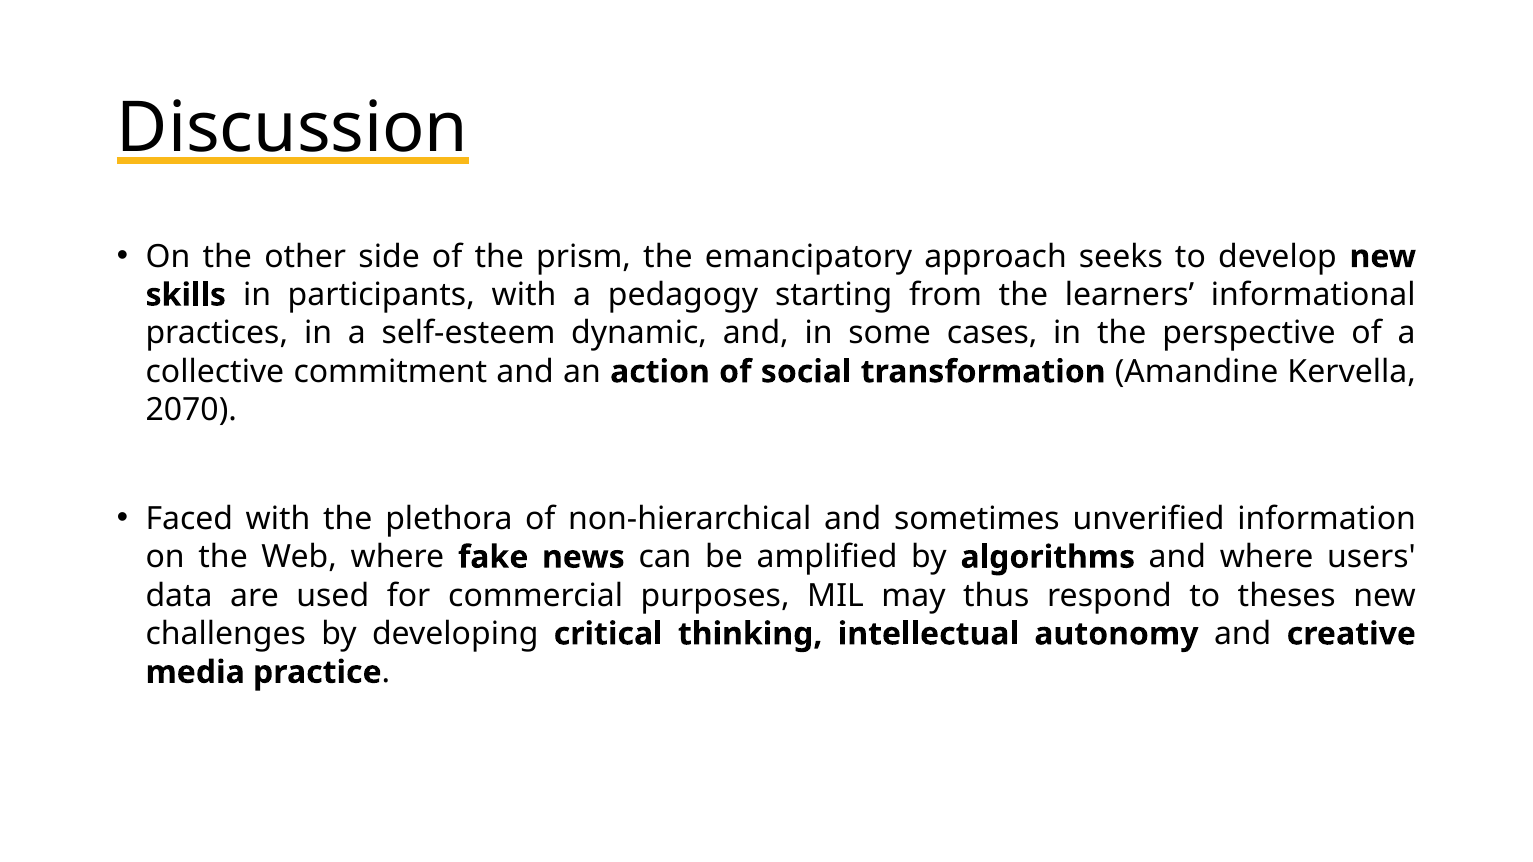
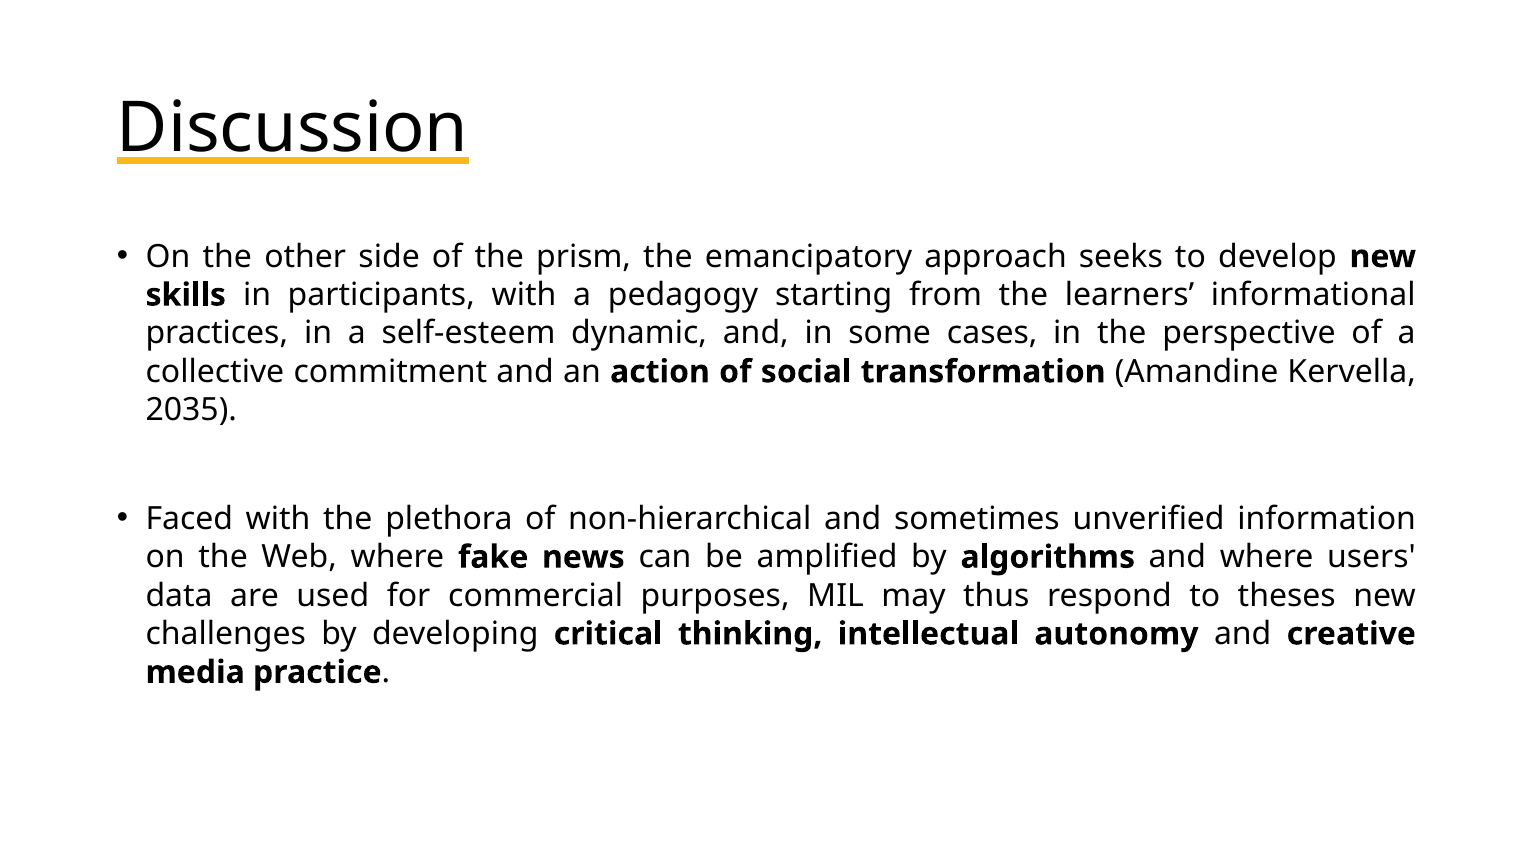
2070: 2070 -> 2035 (191, 410)
